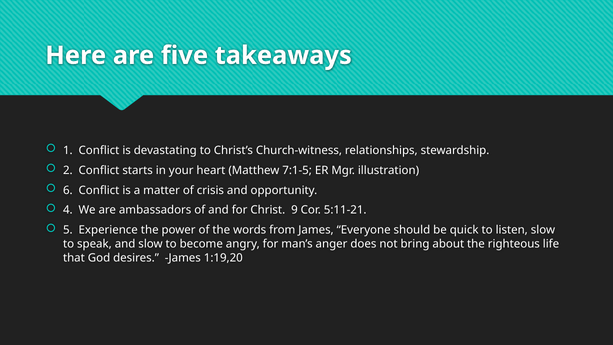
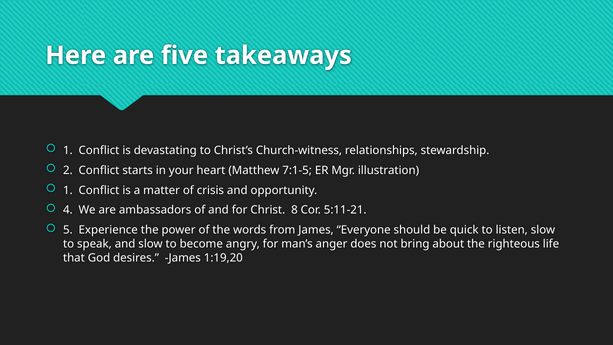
6: 6 -> 1 (68, 190)
9: 9 -> 8 (294, 210)
